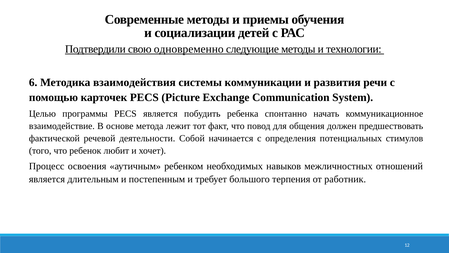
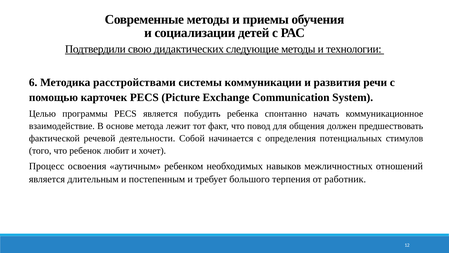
одновременно: одновременно -> дидактических (189, 49)
взаимодействия: взаимодействия -> расстройствами (134, 82)
